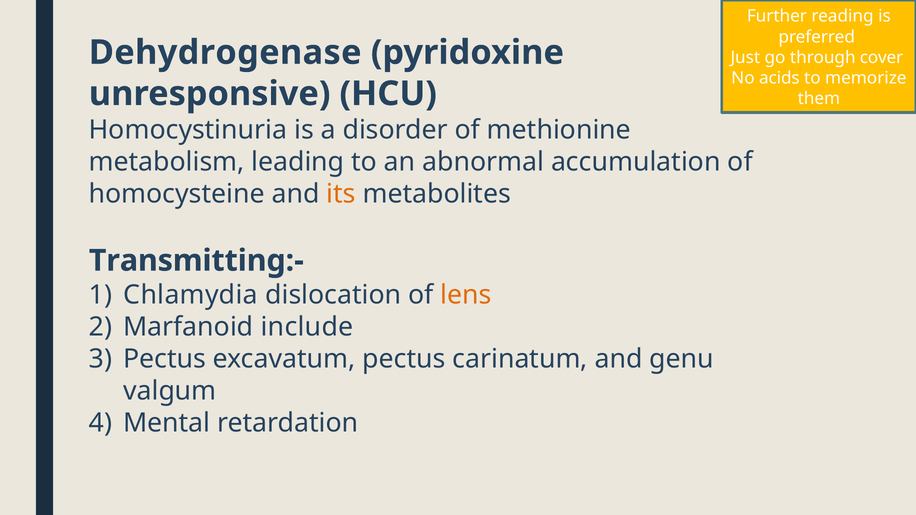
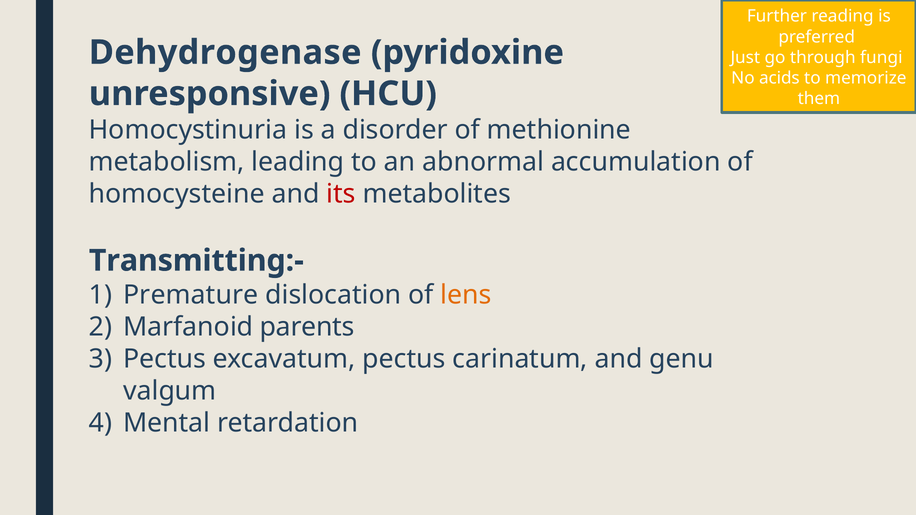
cover: cover -> fungi (881, 57)
its colour: orange -> red (341, 194)
Chlamydia: Chlamydia -> Premature (191, 295)
include: include -> parents (307, 327)
